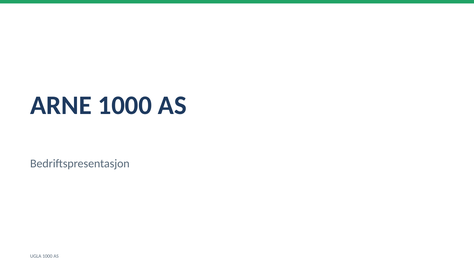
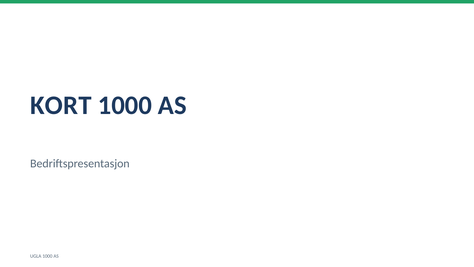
ARNE: ARNE -> KORT (61, 105)
